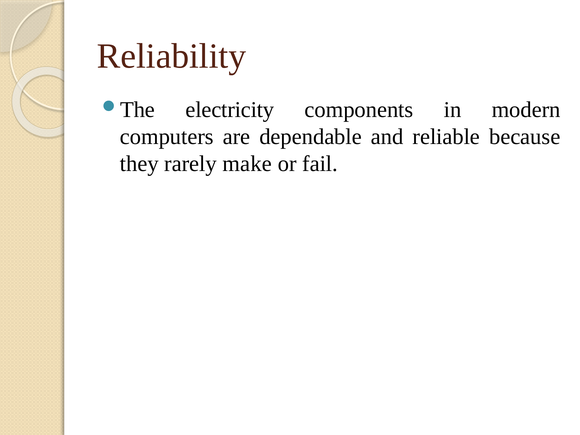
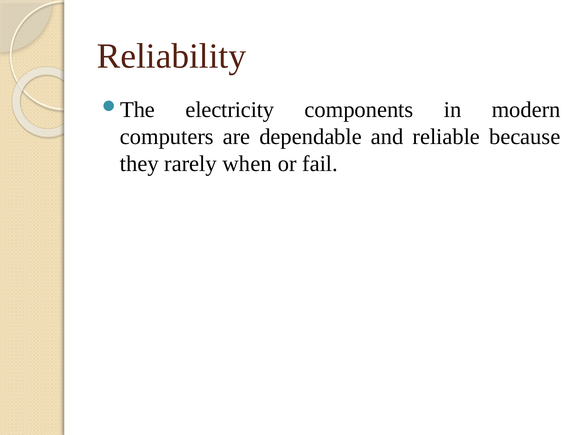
make: make -> when (247, 164)
